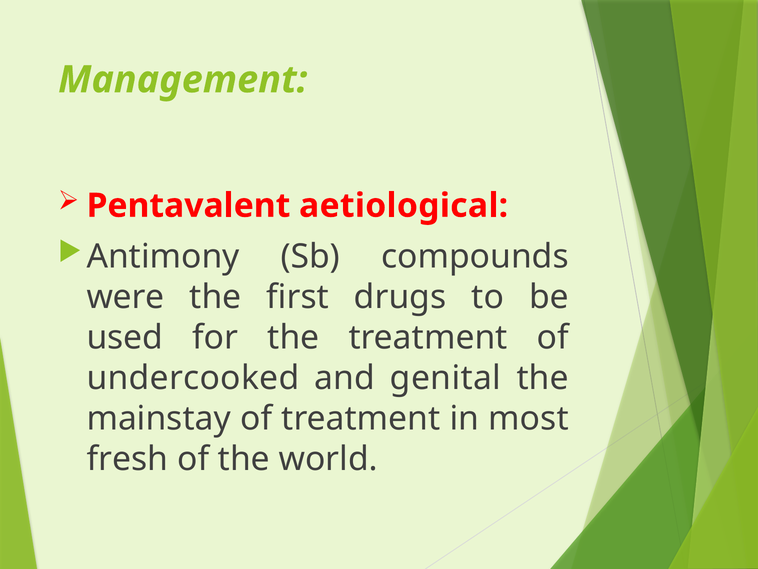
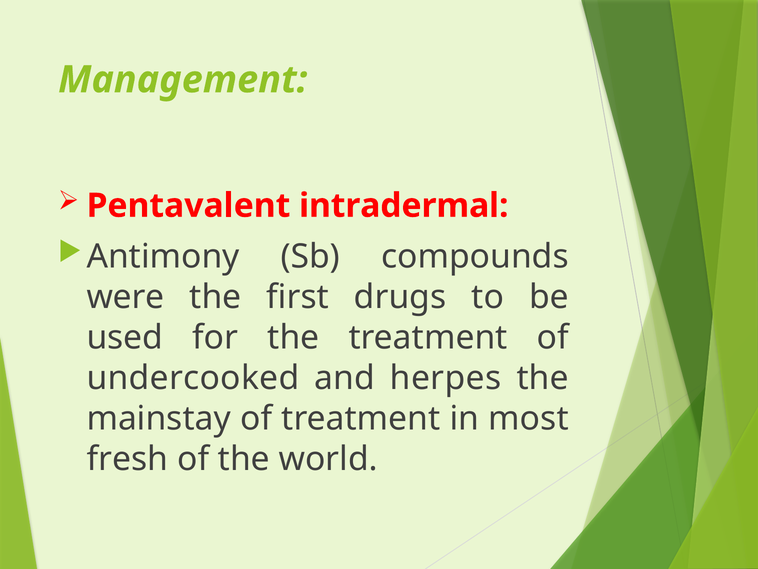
aetiological: aetiological -> intradermal (404, 206)
genital: genital -> herpes (445, 378)
